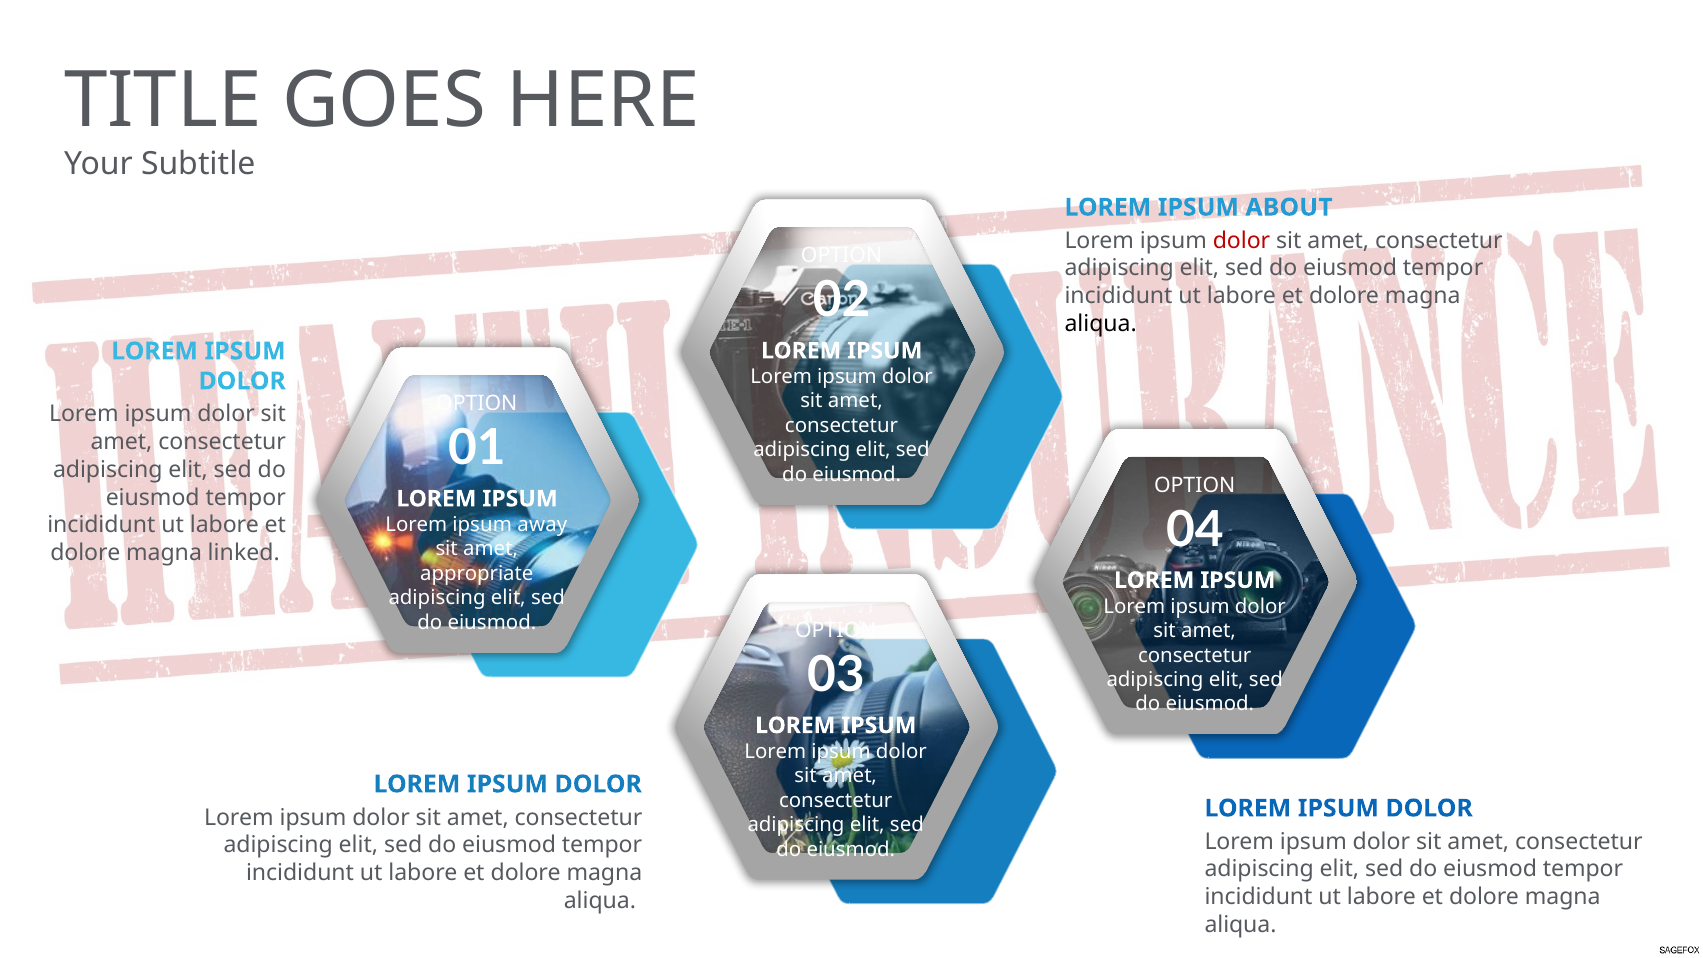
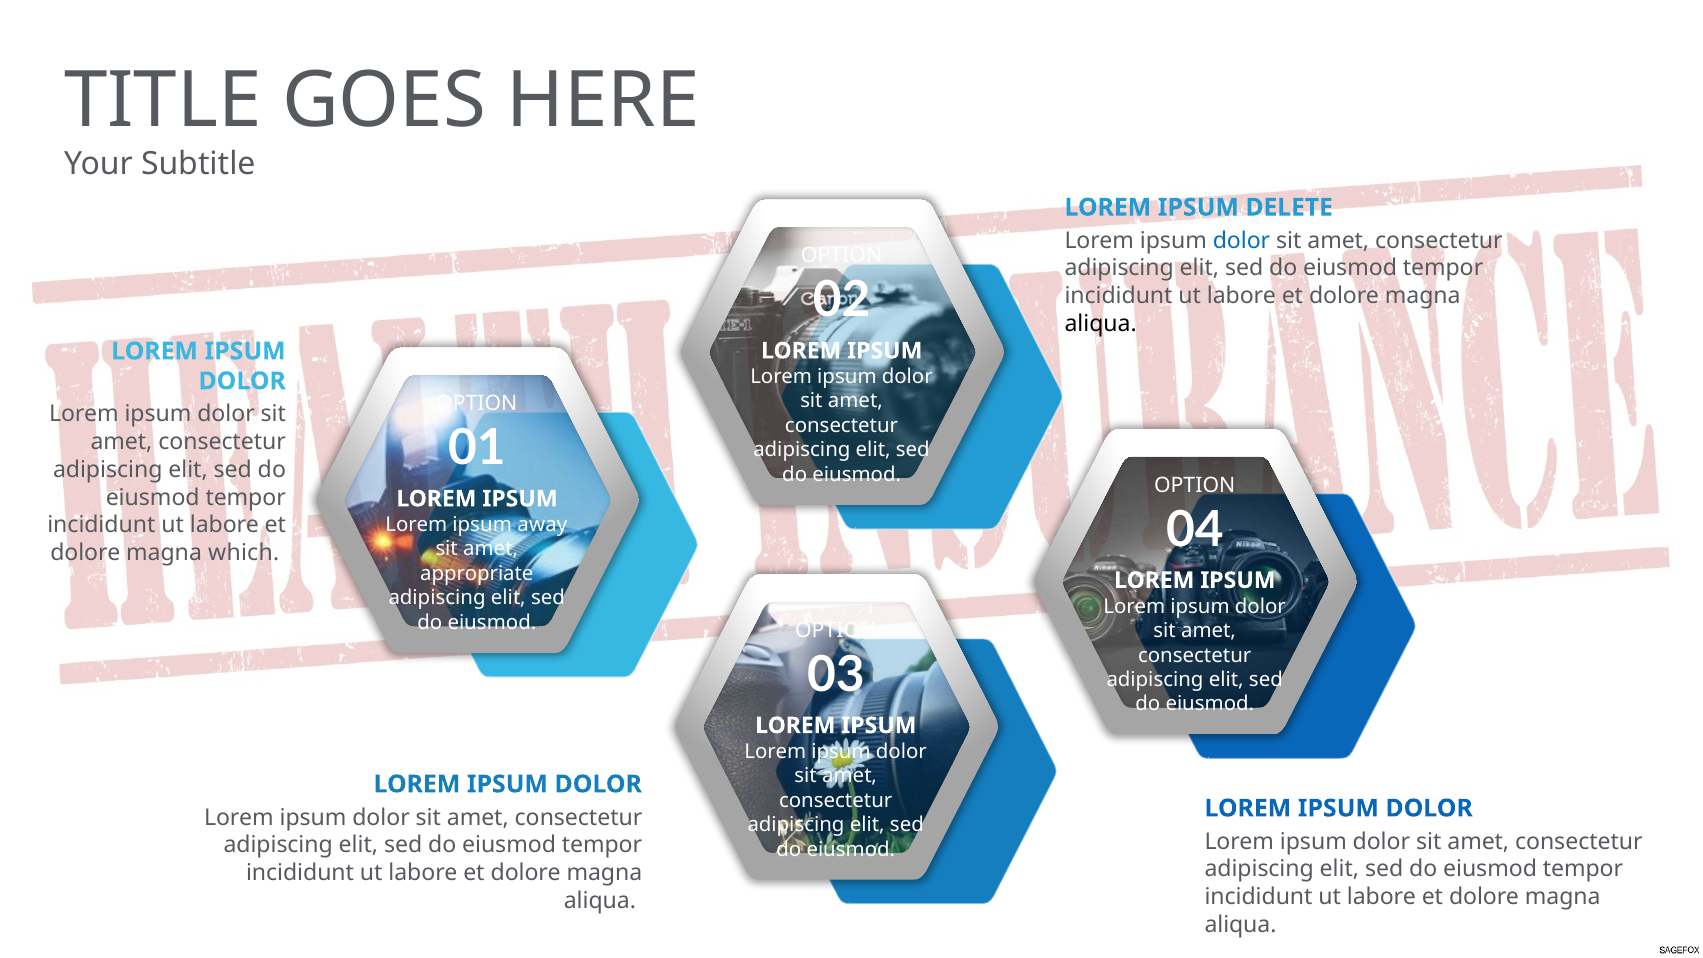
ABOUT: ABOUT -> DELETE (1289, 207)
dolor colour: red -> blue (1241, 241)
linked: linked -> which (244, 553)
